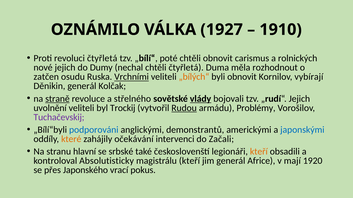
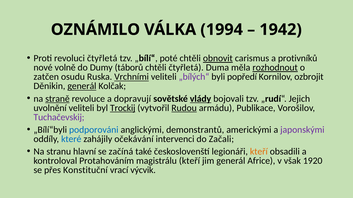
1927: 1927 -> 1994 (222, 30)
1910: 1910 -> 1942 (281, 30)
obnovit underline: none -> present (218, 58)
rolnických: rolnických -> protivníků (298, 58)
nové jejich: jejich -> volně (65, 68)
nechal: nechal -> táborů (129, 68)
rozhodnout underline: none -> present (275, 68)
„bílých“ colour: orange -> purple (194, 77)
byli obnovit: obnovit -> popředí (242, 77)
vybírají: vybírají -> ozbrojit (309, 77)
generál underline: none -> present (82, 86)
střelného: střelného -> dopravují (132, 99)
Trockij underline: none -> present (123, 108)
Problémy: Problémy -> Publikace (256, 108)
japonskými colour: blue -> purple (302, 130)
které colour: orange -> blue (71, 139)
srbské: srbské -> začíná (121, 152)
Absolutisticky: Absolutisticky -> Protahováním (107, 161)
mají: mají -> však (292, 161)
Japonského: Japonského -> Konstituční (85, 171)
pokus: pokus -> výcvik (143, 171)
